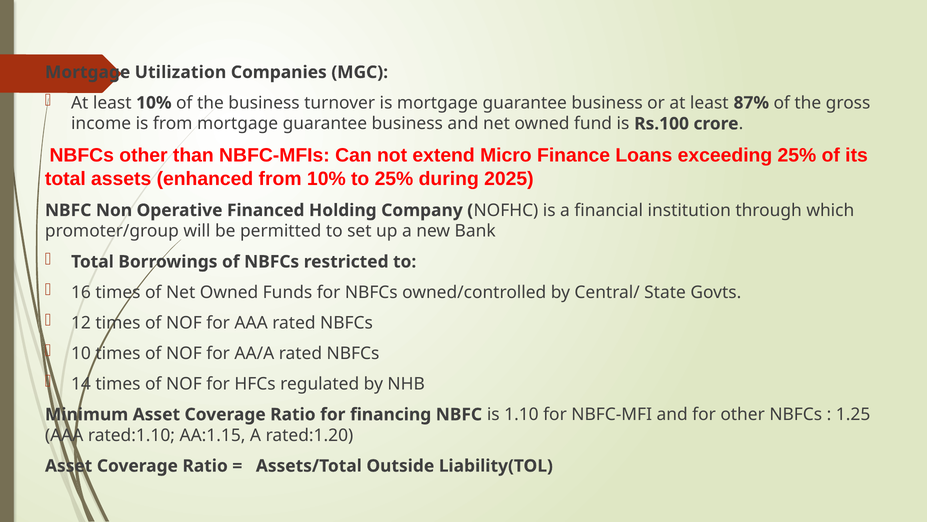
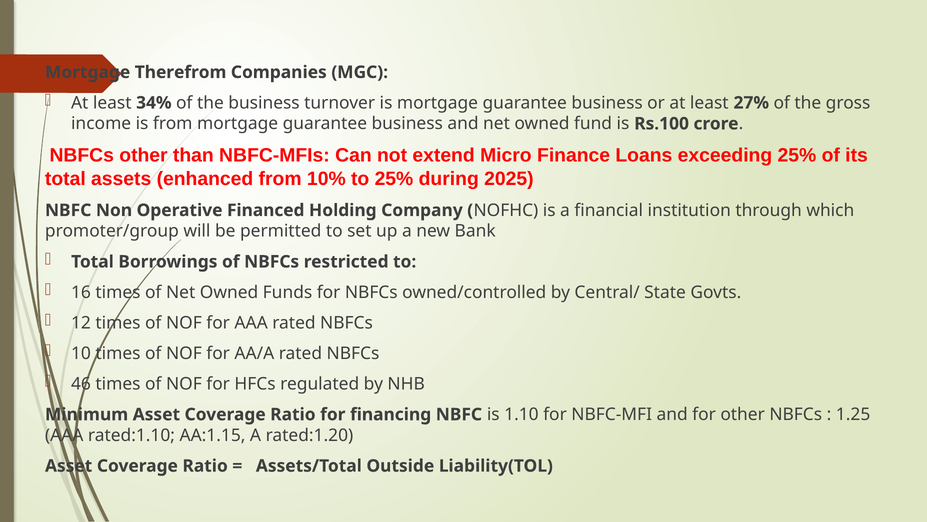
Utilization: Utilization -> Therefrom (181, 72)
least 10%: 10% -> 34% (154, 103)
87%: 87% -> 27% (751, 103)
14: 14 -> 46 (81, 384)
